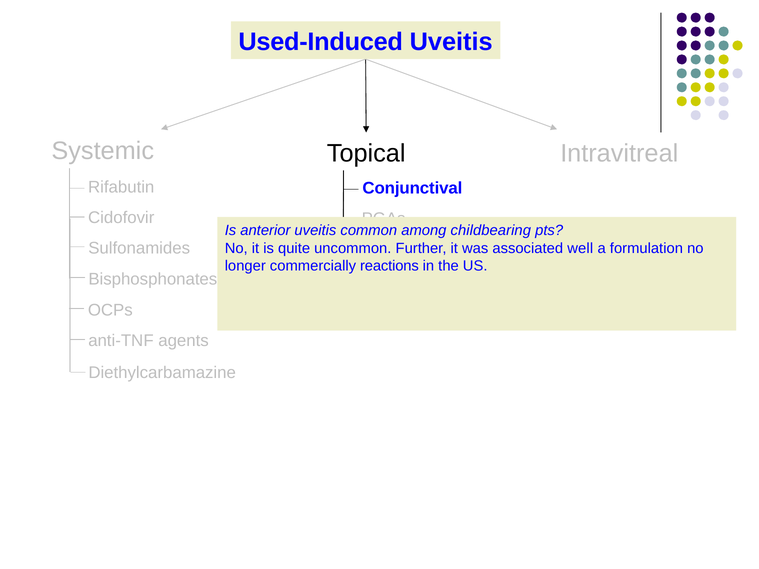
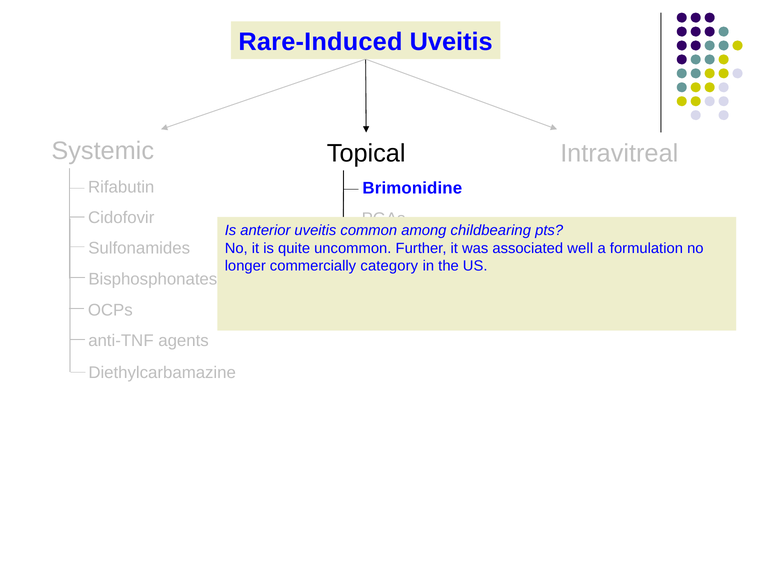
Used-Induced: Used-Induced -> Rare-Induced (320, 42)
Conjunctival: Conjunctival -> Brimonidine (412, 188)
reactions: reactions -> category (389, 266)
